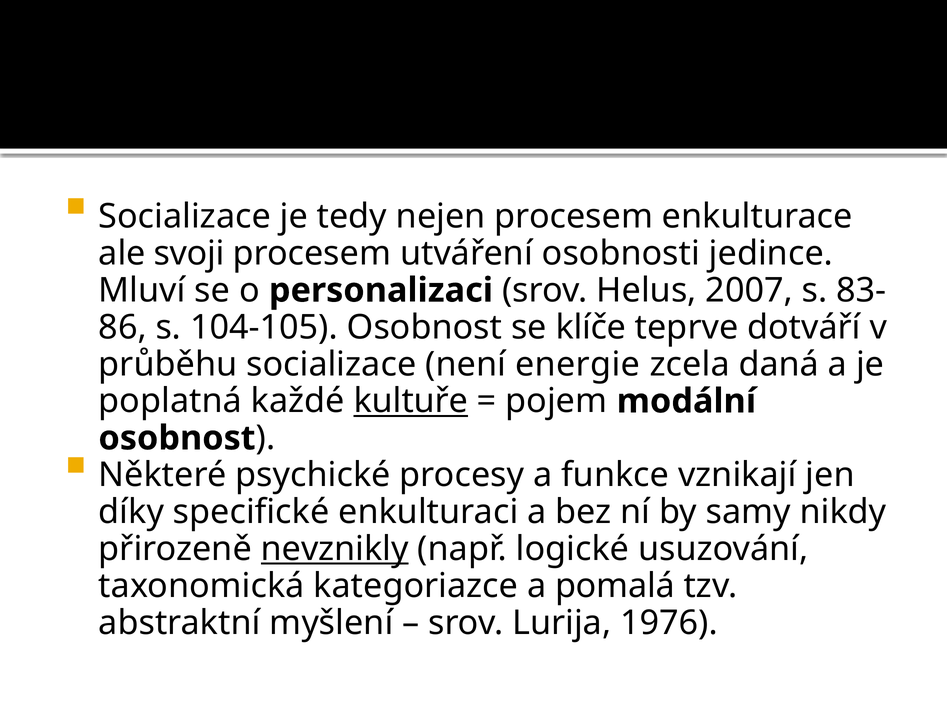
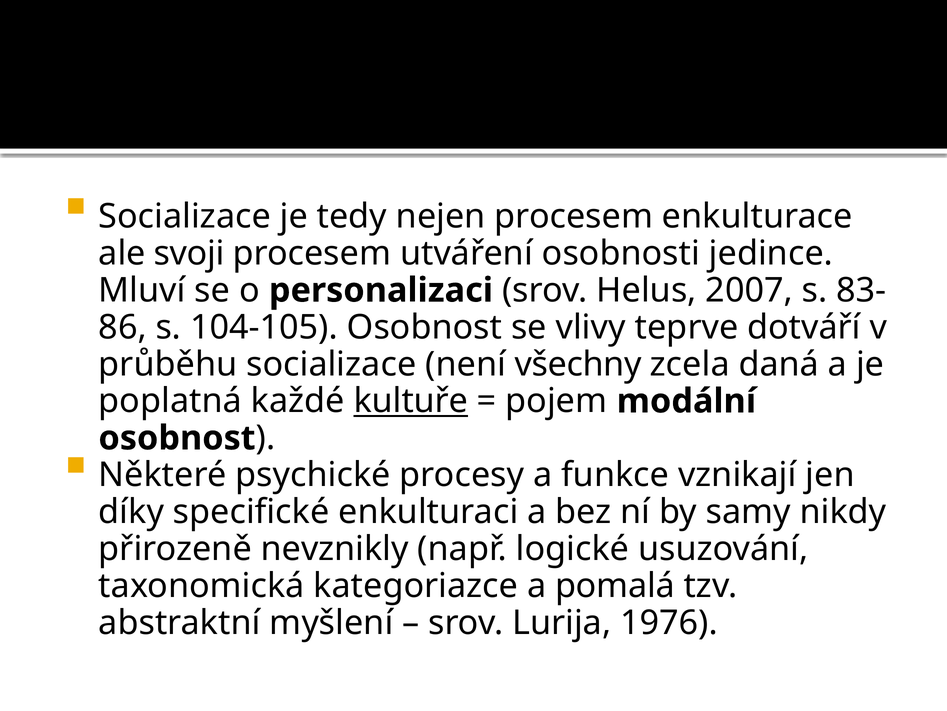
klíče: klíče -> vlivy (591, 327)
energie: energie -> všechny (578, 364)
nevznikly underline: present -> none (335, 548)
